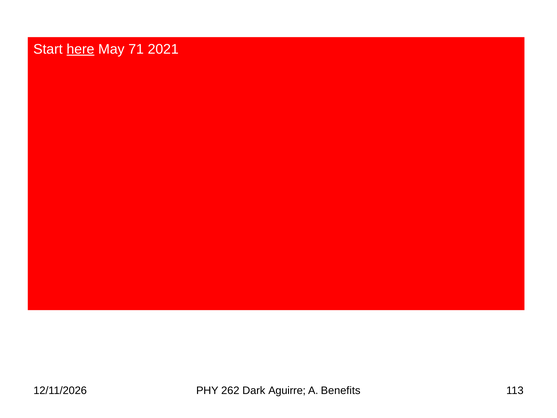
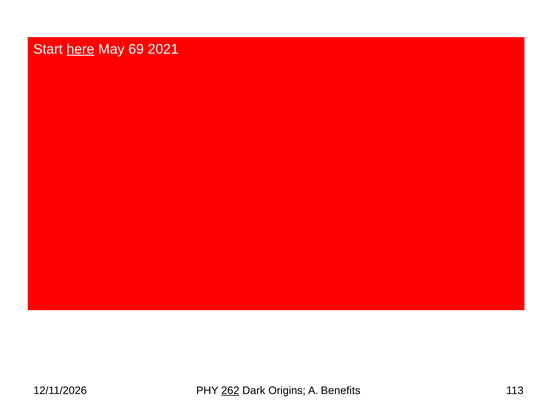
71: 71 -> 69 (136, 49)
262 underline: none -> present (230, 390)
Aguirre: Aguirre -> Origins (287, 390)
